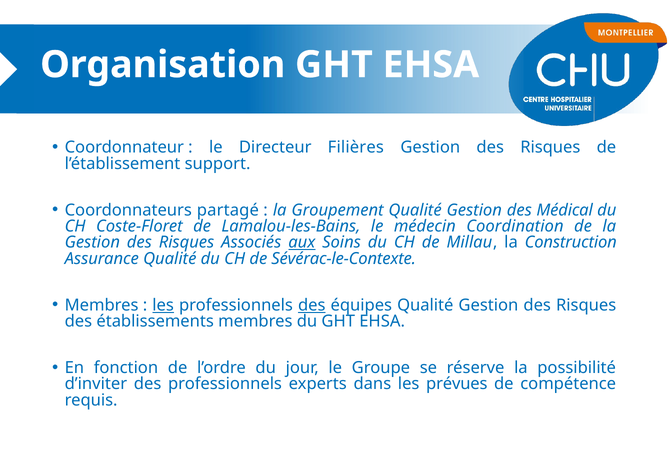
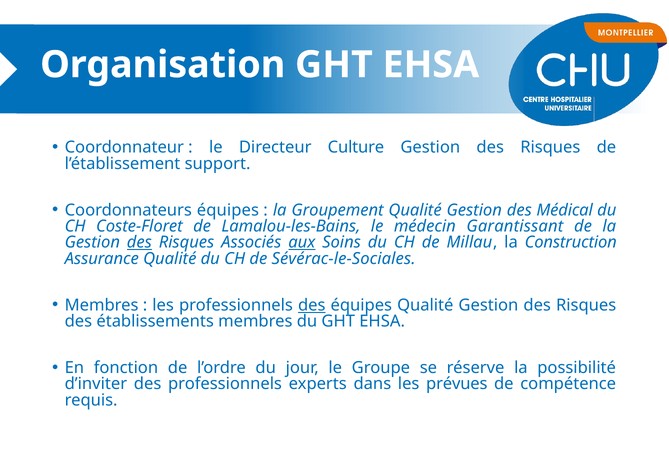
Filières: Filières -> Culture (356, 147)
Coordonnateurs partagé: partagé -> équipes (228, 210)
Coordination: Coordination -> Garantissant (515, 226)
des underline: none -> present (139, 242)
Sévérac-le-Contexte: Sévérac-le-Contexte -> Sévérac-le-Sociales (344, 258)
les underline: present -> none (163, 305)
